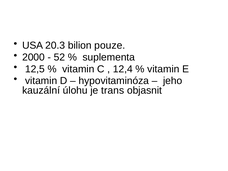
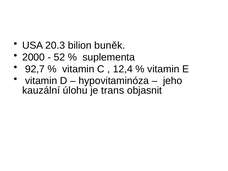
pouze: pouze -> buněk (110, 45)
12,5: 12,5 -> 92,7 (35, 69)
